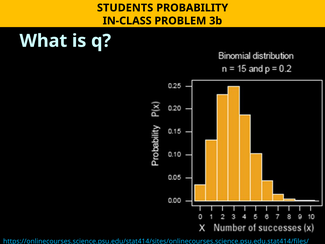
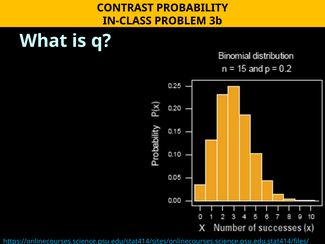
STUDENTS: STUDENTS -> CONTRAST (125, 8)
